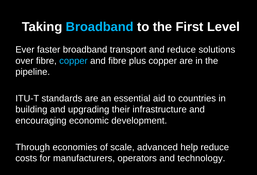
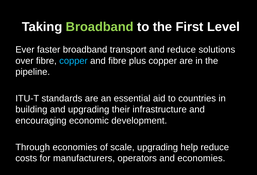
Broadband colour: light blue -> light green (100, 27)
scale advanced: advanced -> upgrading (158, 147)
and technology: technology -> economies (201, 158)
